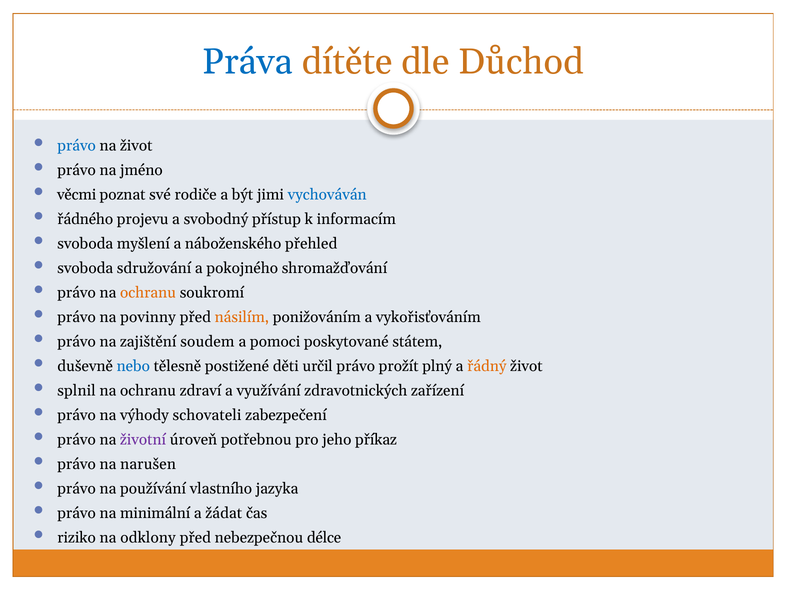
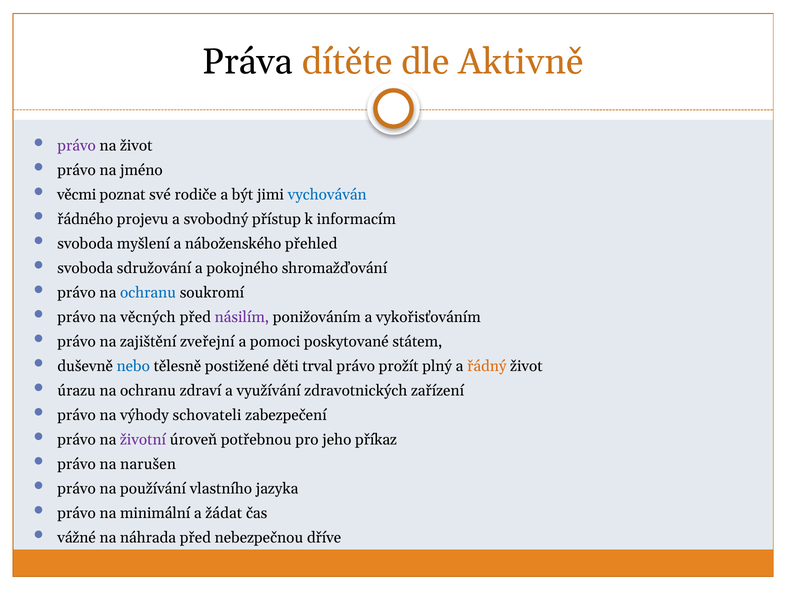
Práva colour: blue -> black (247, 62)
Důchod: Důchod -> Aktivně (521, 62)
právo colour: blue -> purple (77, 146)
ochranu colour: orange -> blue (148, 293)
povinny: povinny -> věcných (148, 317)
násilím colour: orange -> purple (242, 317)
soudem: soudem -> zveřejní (207, 342)
určil: určil -> trval (318, 366)
splnil: splnil -> úrazu (77, 391)
riziko: riziko -> vážné (77, 538)
odklony: odklony -> náhrada (148, 538)
délce: délce -> dříve (324, 538)
